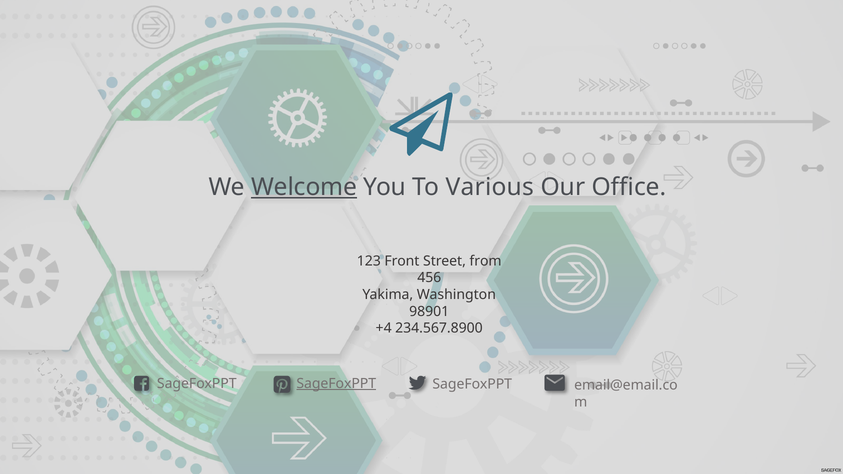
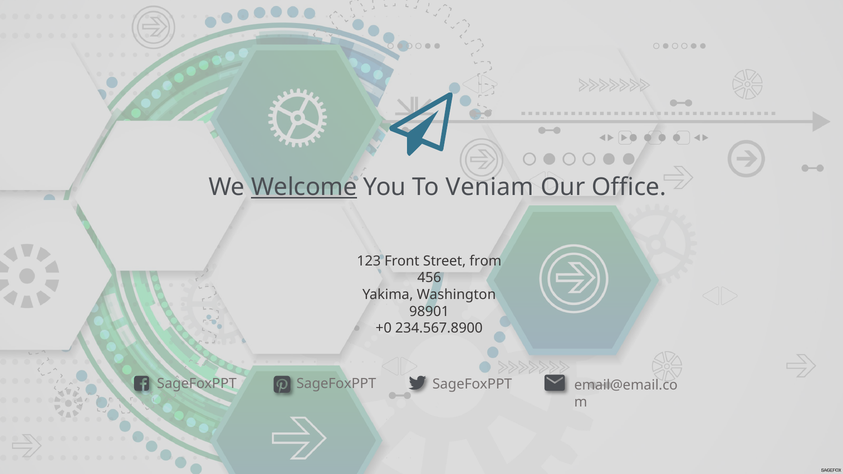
Various: Various -> Veniam (490, 187)
+4: +4 -> +0 (384, 328)
SageFoxPPT underline: present -> none (336, 384)
